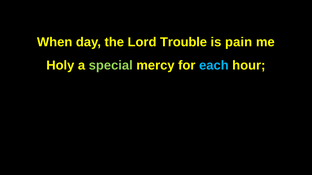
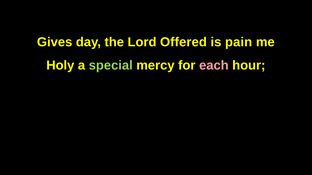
When: When -> Gives (55, 42)
Trouble: Trouble -> Offered (183, 42)
each colour: light blue -> pink (214, 66)
